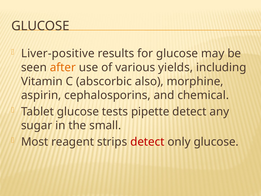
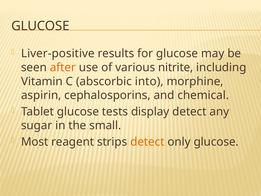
yields: yields -> nitrite (176, 67)
also: also -> into (149, 81)
pipette: pipette -> display (150, 111)
detect colour: red -> orange (147, 142)
